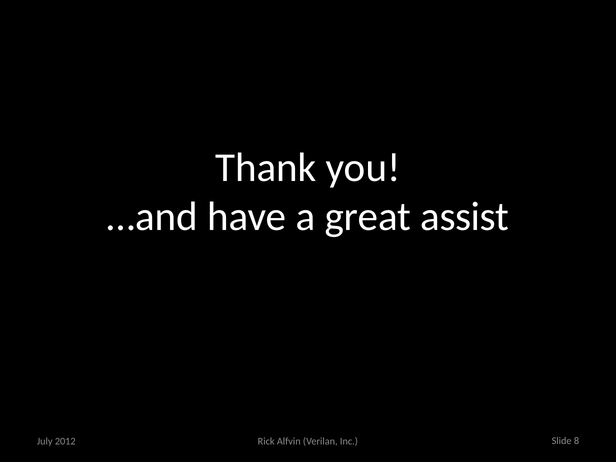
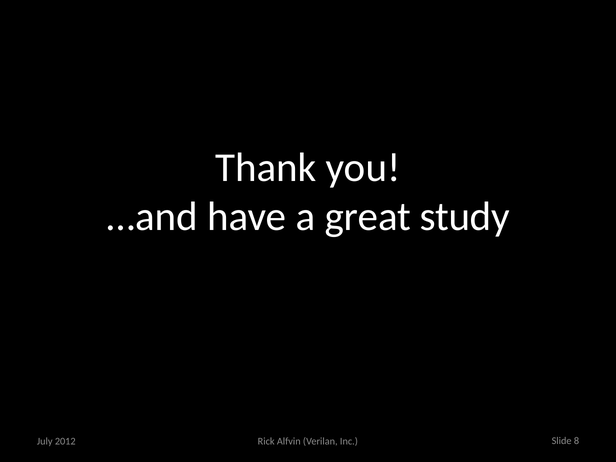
assist: assist -> study (465, 217)
